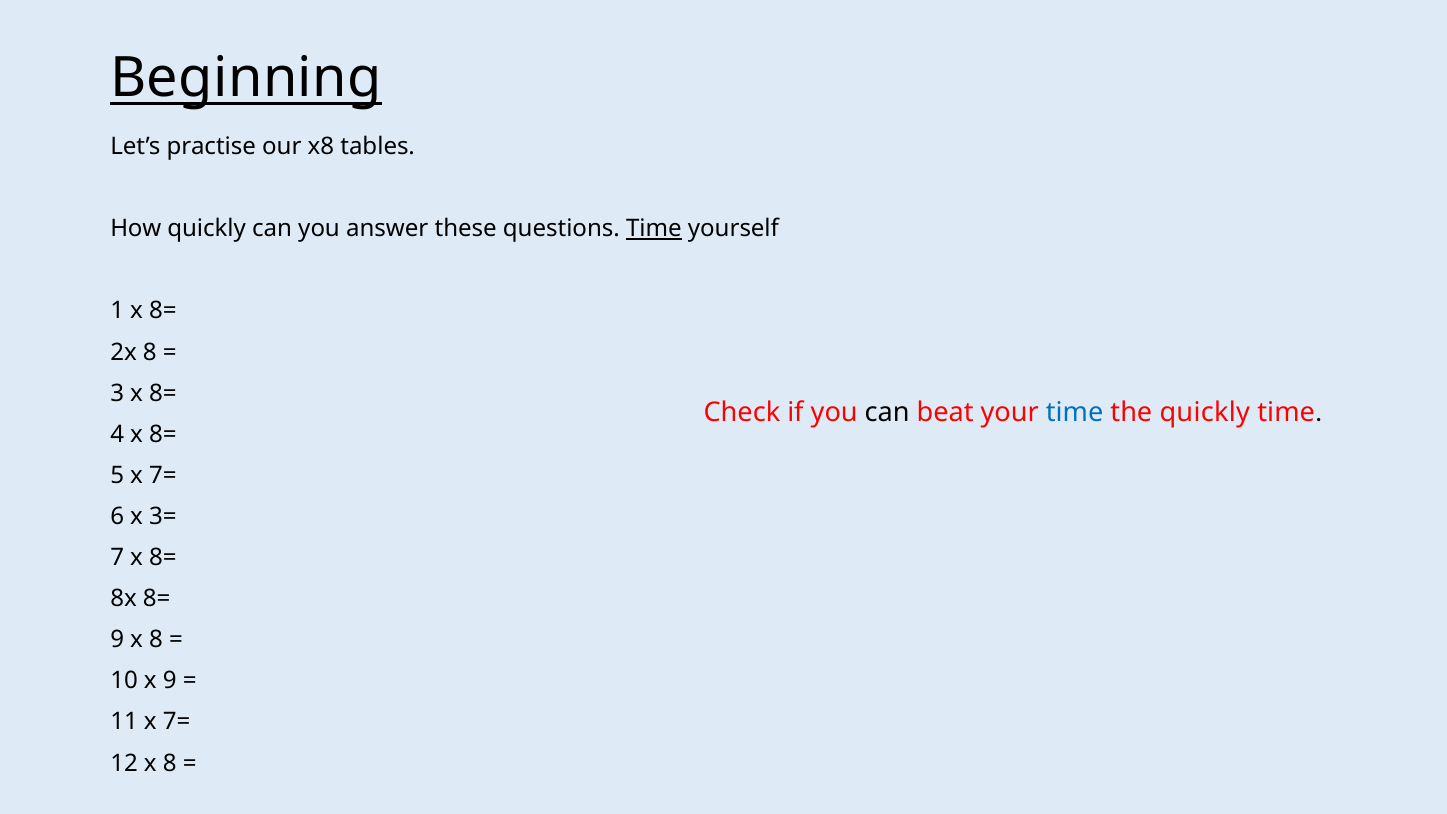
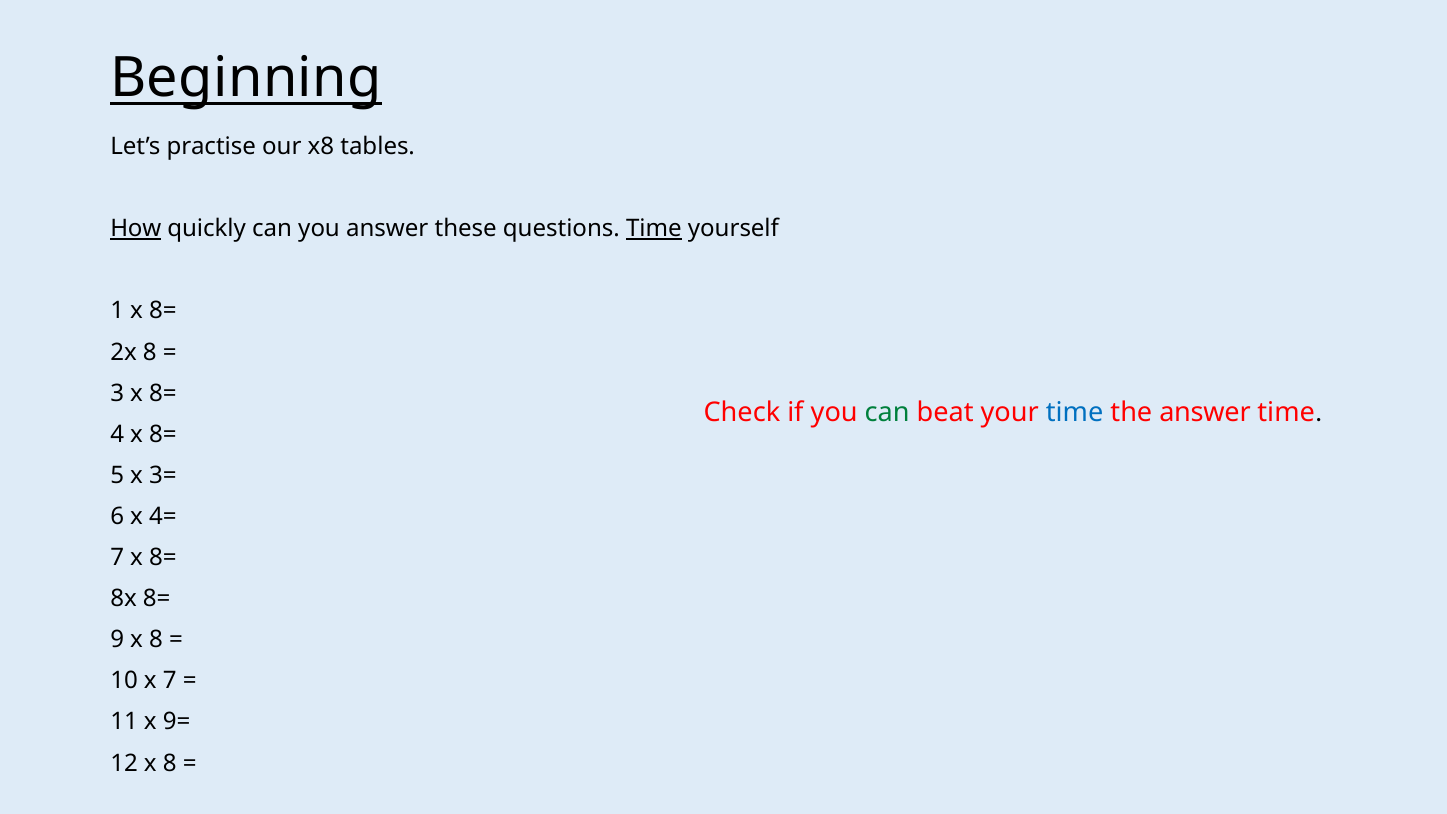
How underline: none -> present (136, 229)
can colour: black -> green (887, 413)
the quickly: quickly -> answer (1205, 413)
5 x 7=: 7= -> 3= (163, 475)
3=: 3= -> 4= (163, 516)
x 9: 9 -> 7 (170, 681)
11 x 7=: 7= -> 9= (177, 722)
